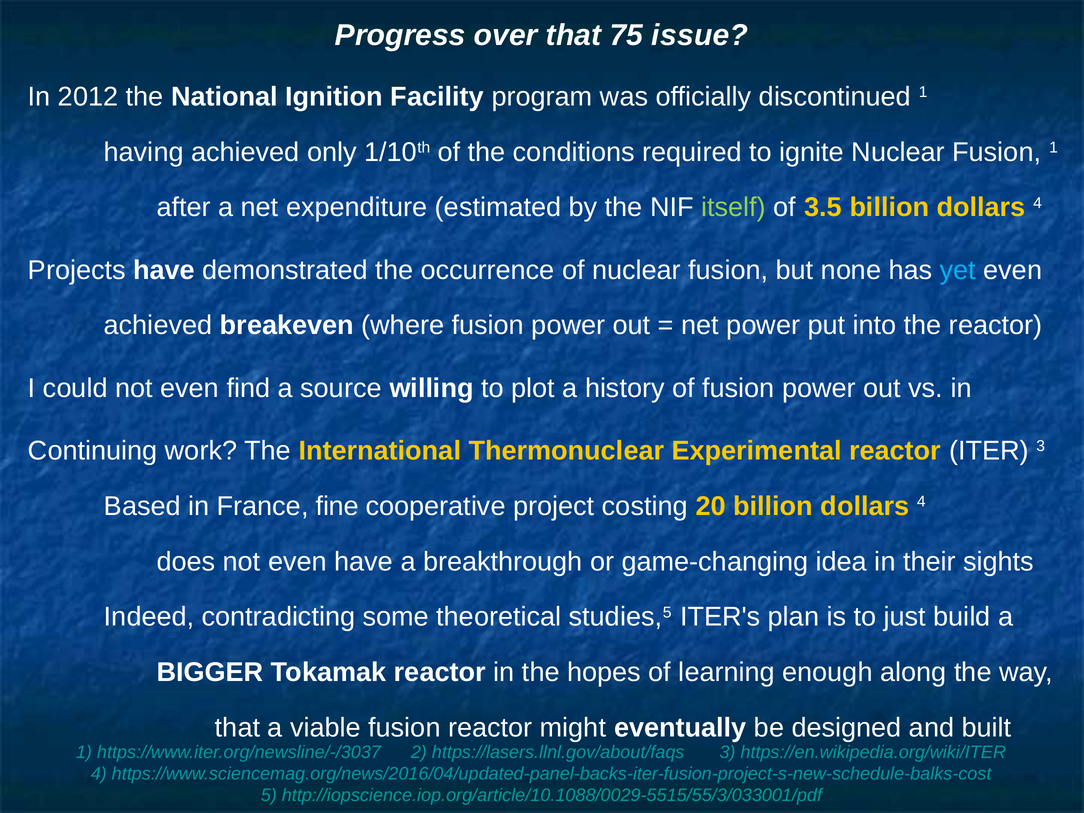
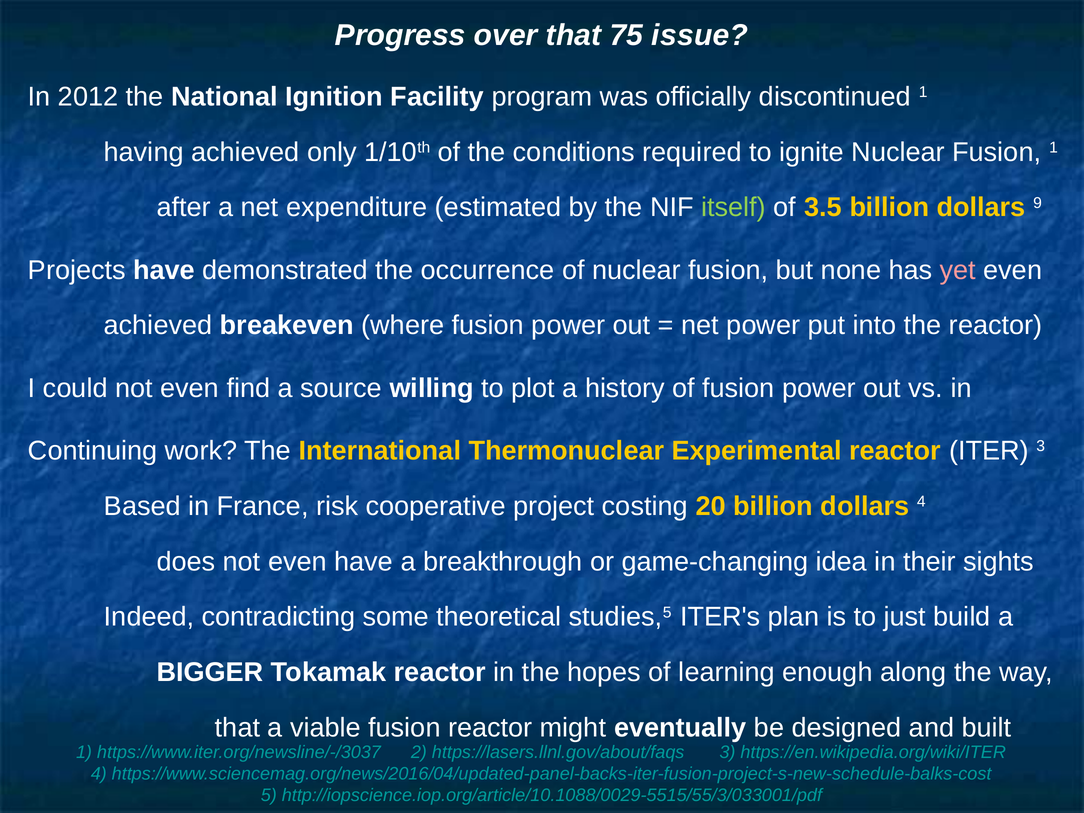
3.5 billion dollars 4: 4 -> 9 (1038, 203)
yet colour: light blue -> pink (958, 270)
fine: fine -> risk (337, 506)
